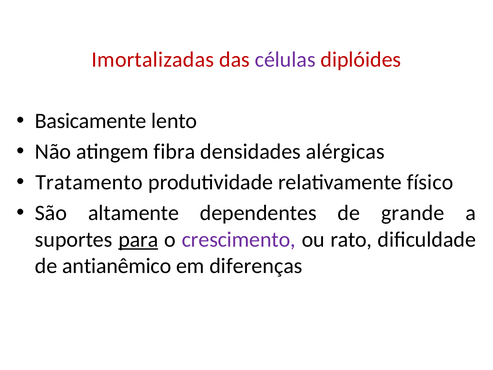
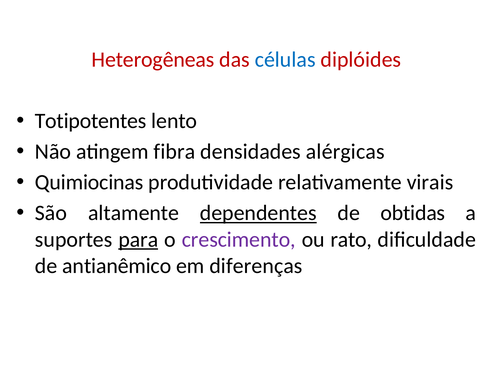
Imortalizadas: Imortalizadas -> Heterogêneas (153, 59)
células colour: purple -> blue (285, 59)
Basicamente: Basicamente -> Totipotentes (91, 121)
Tratamento: Tratamento -> Quimiocinas (89, 182)
físico: físico -> virais (430, 182)
dependentes underline: none -> present (258, 213)
grande: grande -> obtidas (413, 213)
